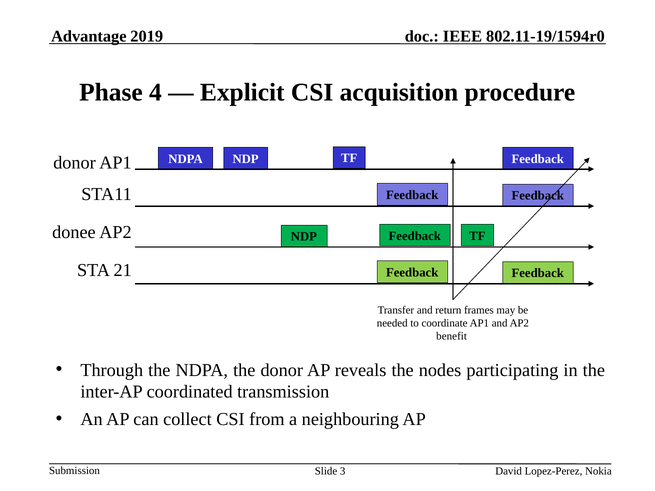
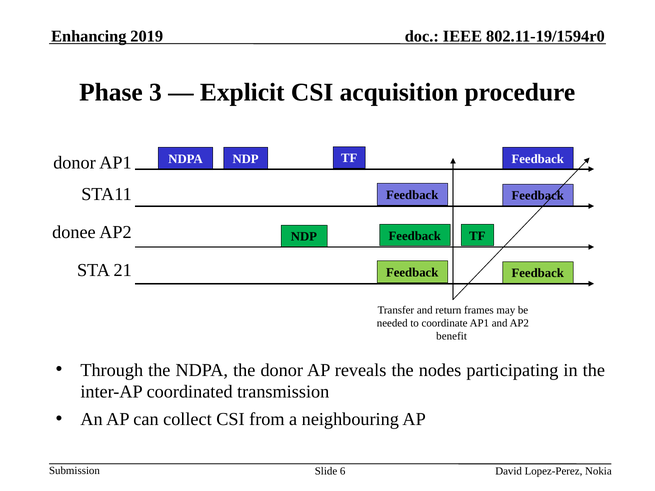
Advantage: Advantage -> Enhancing (89, 36)
4: 4 -> 3 (155, 92)
3: 3 -> 6 (343, 471)
